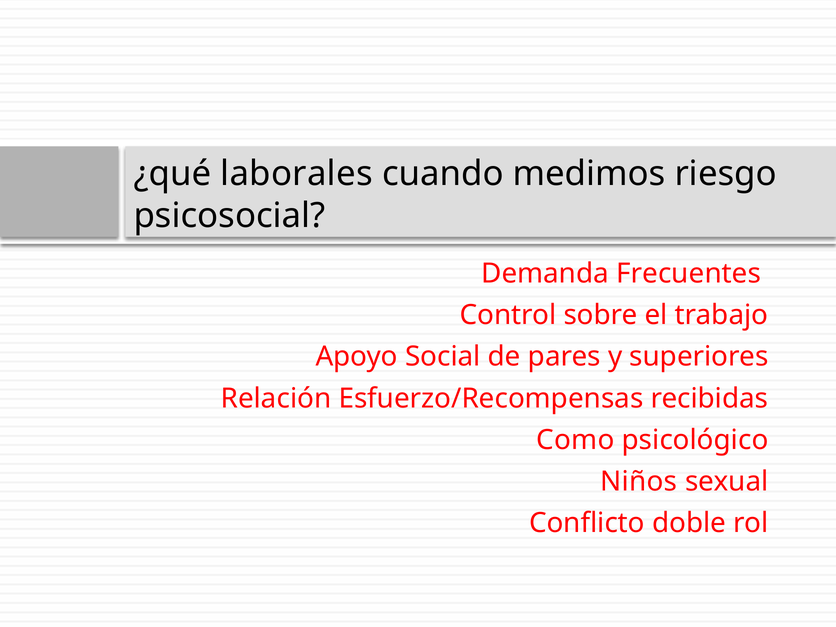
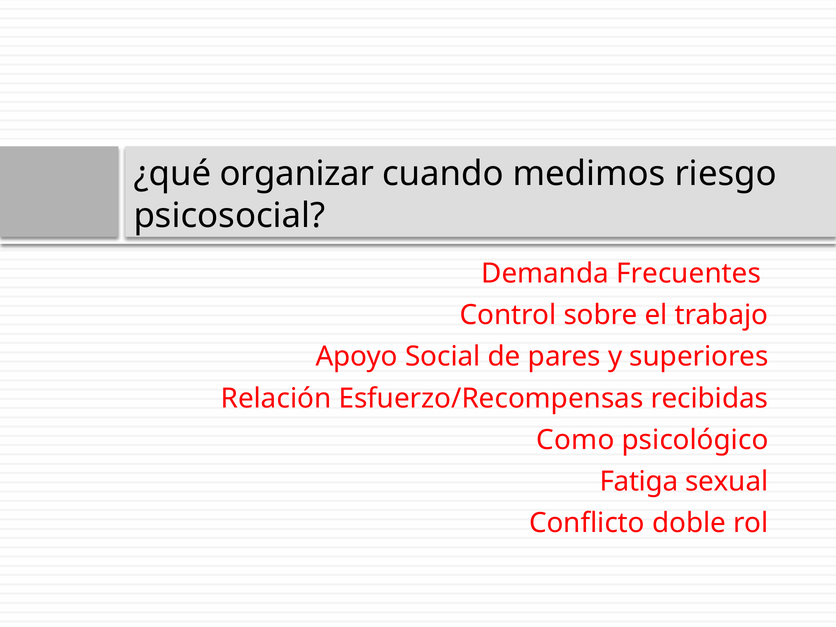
laborales: laborales -> organizar (297, 174)
Niños: Niños -> Fatiga (639, 481)
